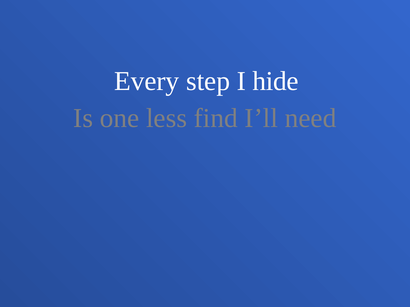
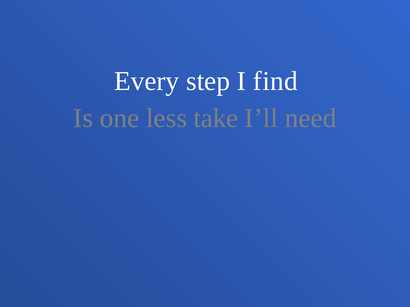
hide: hide -> find (275, 81)
find: find -> take (216, 118)
